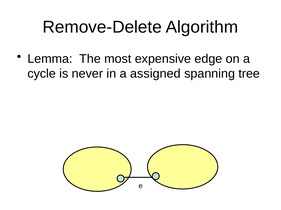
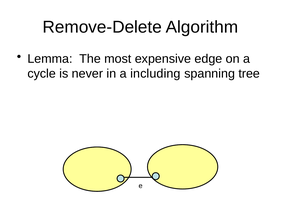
assigned: assigned -> including (155, 74)
